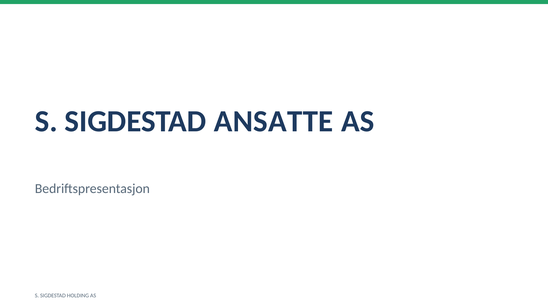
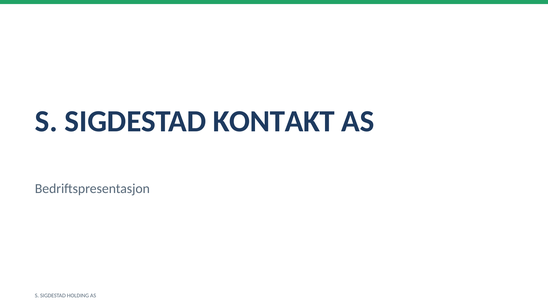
ANSATTE: ANSATTE -> KONTAKT (274, 122)
